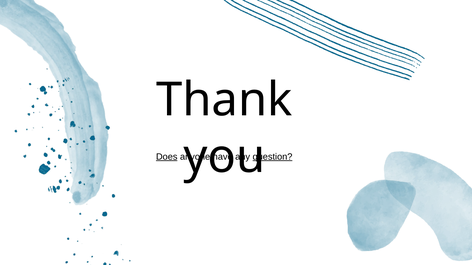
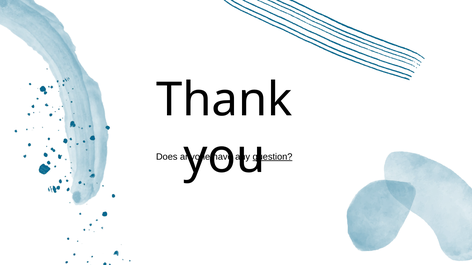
Does underline: present -> none (167, 157)
